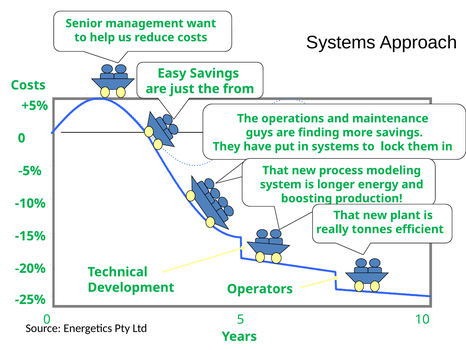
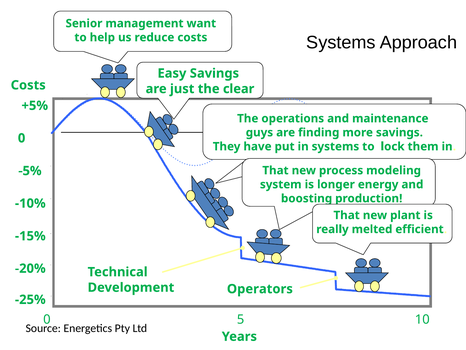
from: from -> clear (239, 89)
tonnes: tonnes -> melted (372, 229)
